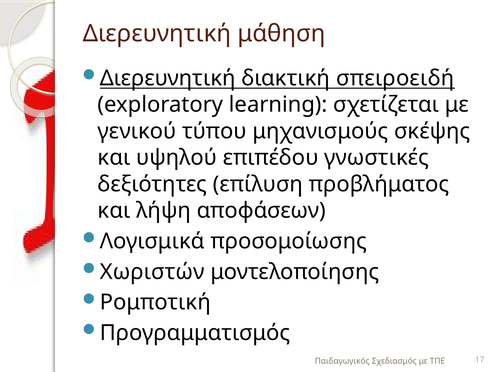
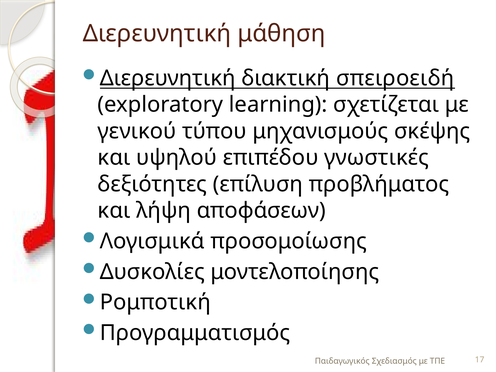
Χωριστών: Χωριστών -> Δυσκολίες (152, 272)
